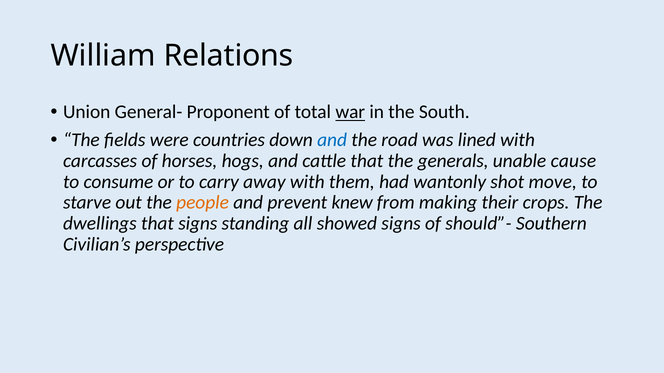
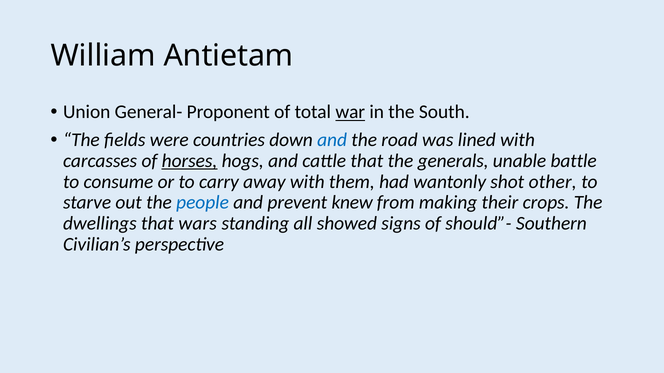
Relations: Relations -> Antietam (229, 56)
horses underline: none -> present (189, 161)
cause: cause -> battle (574, 161)
move: move -> other (553, 182)
people colour: orange -> blue (203, 203)
that signs: signs -> wars (198, 224)
